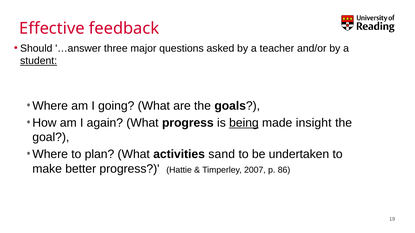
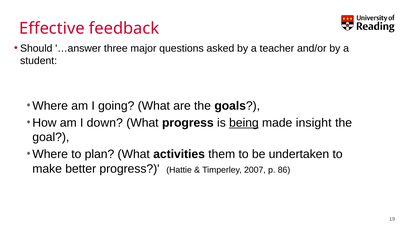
student underline: present -> none (39, 61)
again: again -> down (105, 123)
sand: sand -> them (222, 154)
